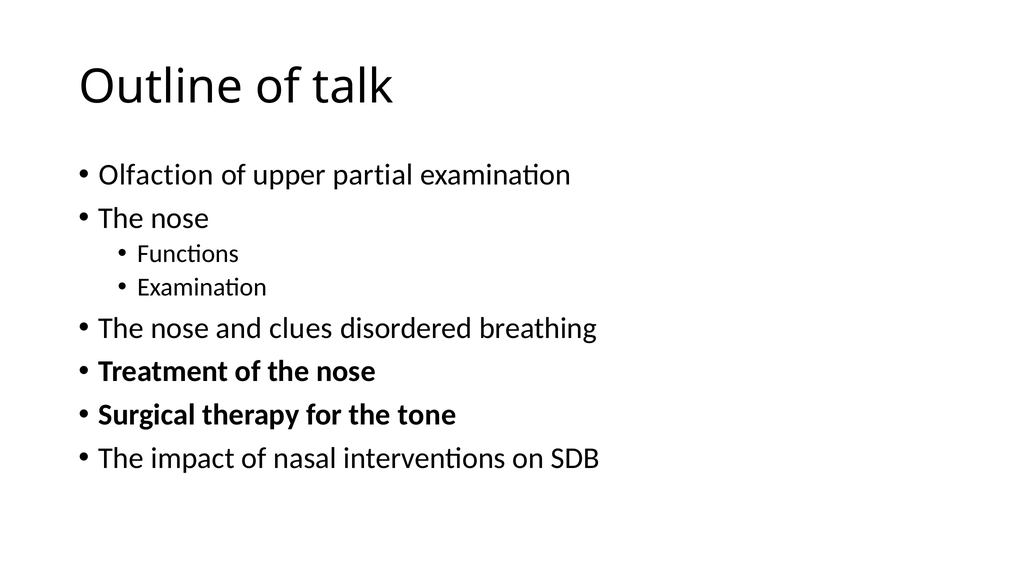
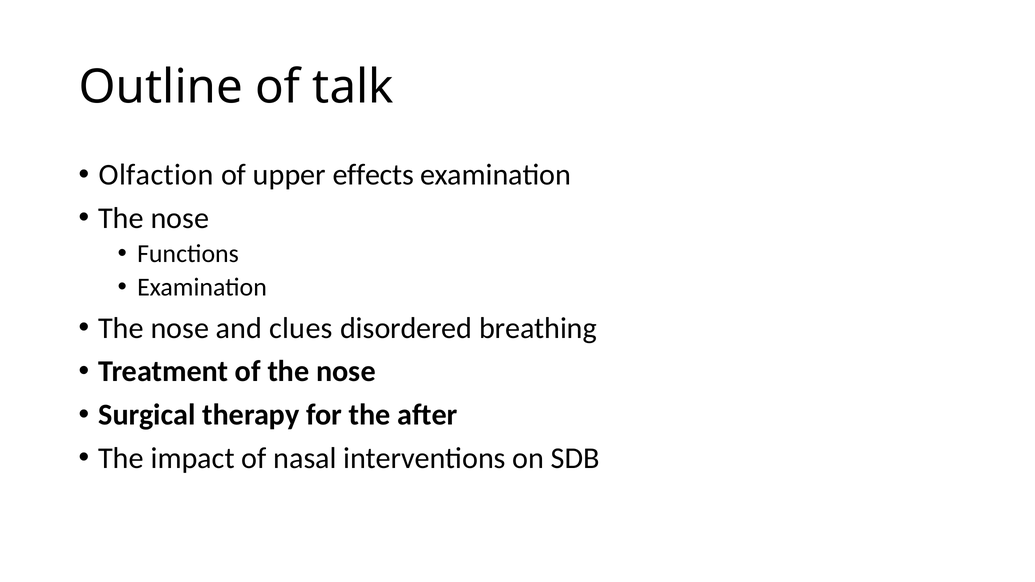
partial: partial -> effects (373, 175)
tone: tone -> after (427, 415)
